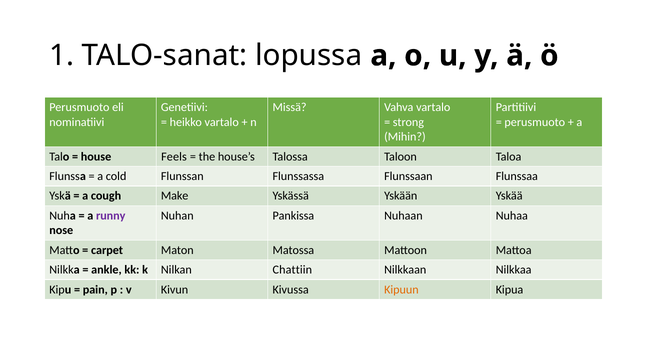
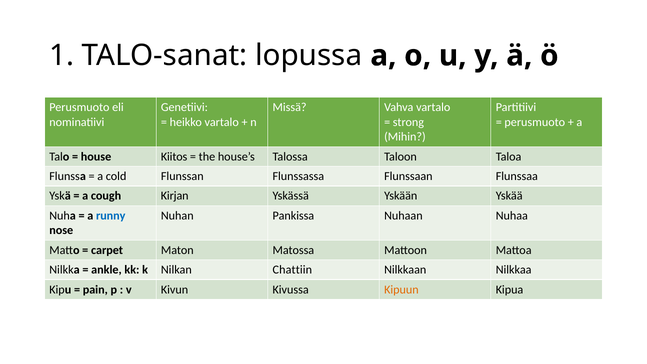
Feels: Feels -> Kiitos (174, 157)
Make: Make -> Kirjan (175, 196)
runny colour: purple -> blue (111, 216)
